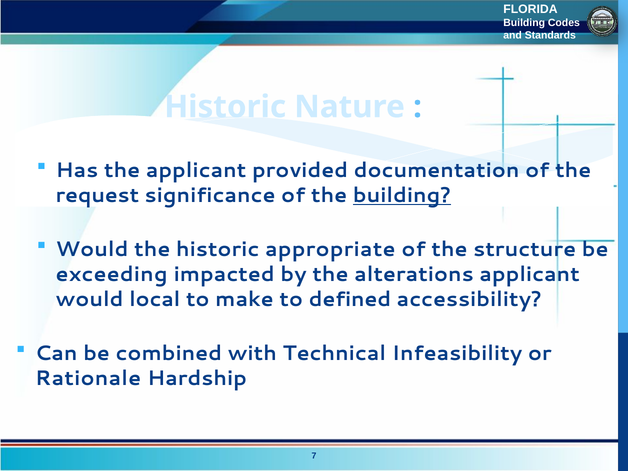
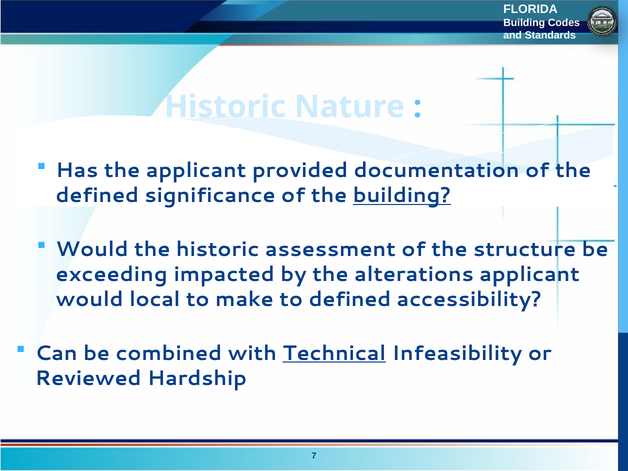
request: request -> defined (97, 195)
appropriate: appropriate -> assessment (330, 249)
Technical underline: none -> present (334, 353)
Rationale: Rationale -> Reviewed (88, 378)
